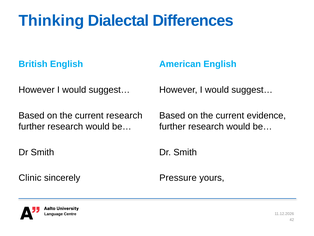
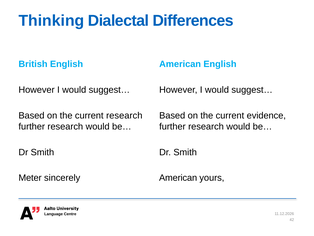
Clinic: Clinic -> Meter (30, 178)
Pressure: Pressure -> American (178, 178)
